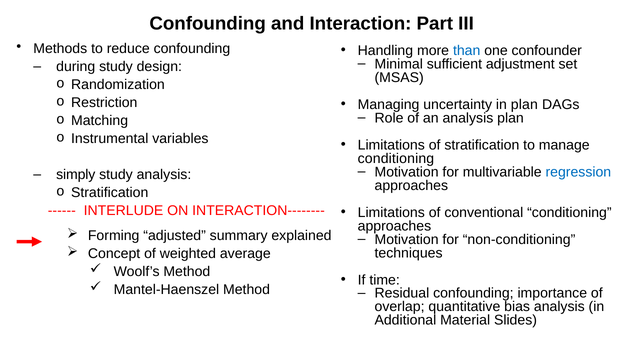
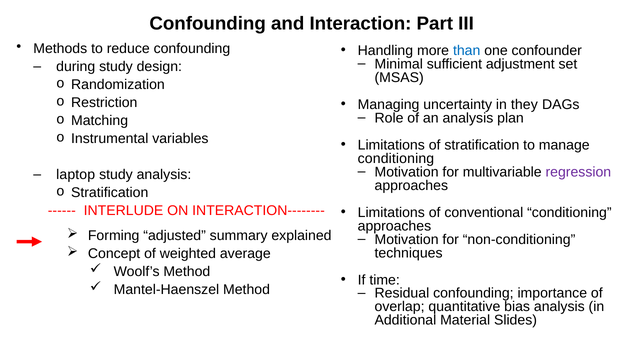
in plan: plan -> they (524, 105)
regression colour: blue -> purple (578, 172)
simply: simply -> laptop (76, 175)
